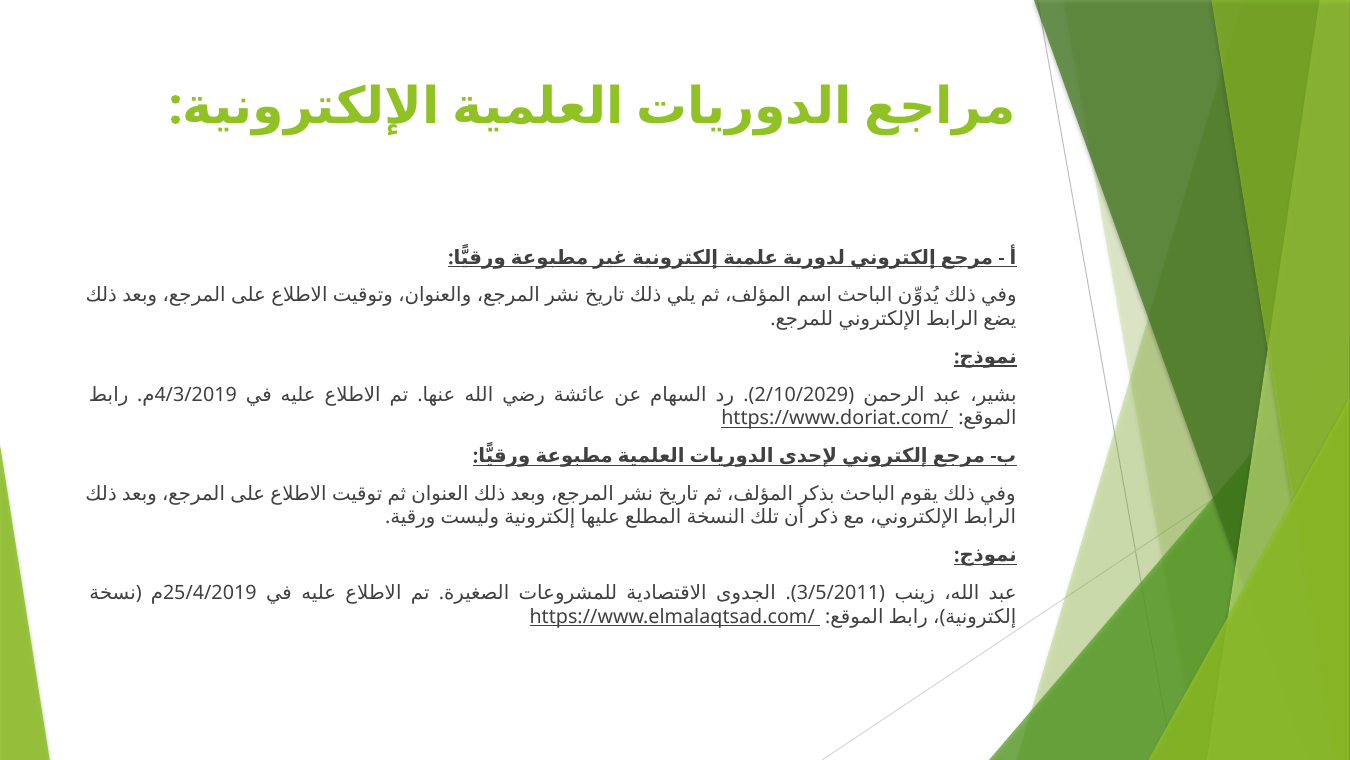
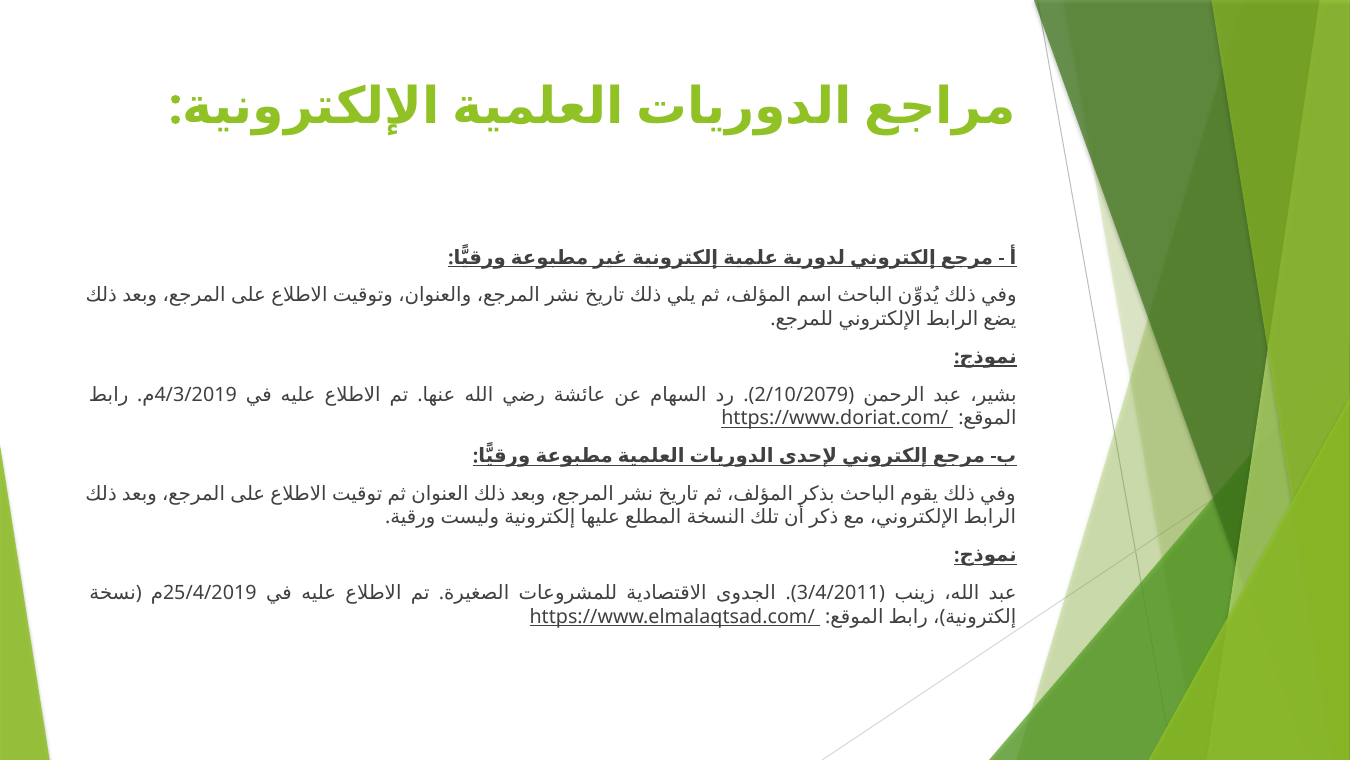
2/10/2029: 2/10/2029 -> 2/10/2079 (801, 394)
3/5/2011: 3/5/2011 -> 3/4/2011 (838, 592)
